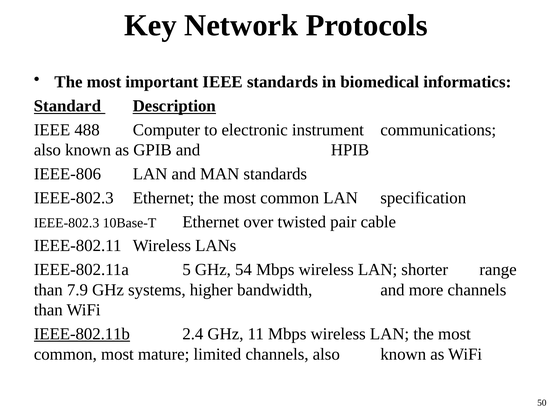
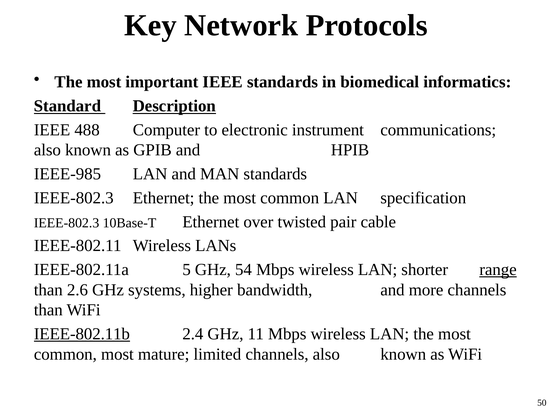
IEEE-806: IEEE-806 -> IEEE-985 (67, 174)
range underline: none -> present (498, 270)
7.9: 7.9 -> 2.6 (77, 290)
